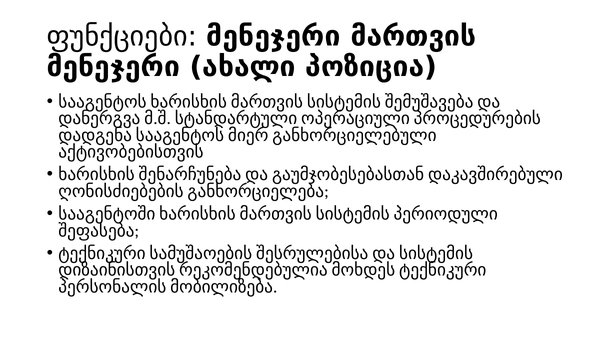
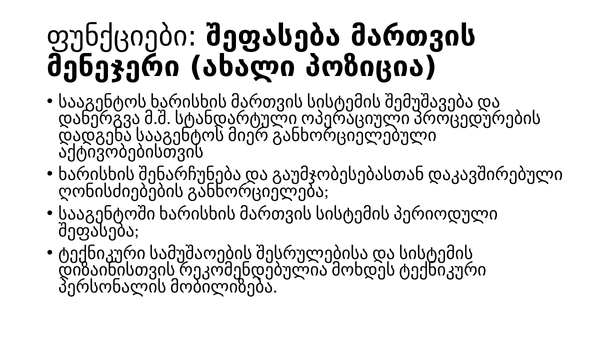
ფუნქციები მენეჯერი: მენეჯერი -> შეფასება (274, 36)
